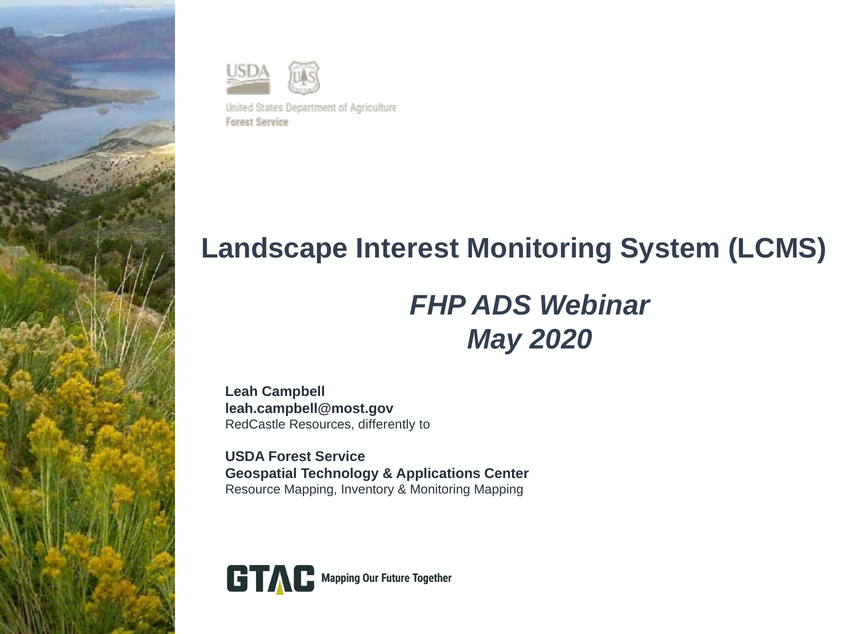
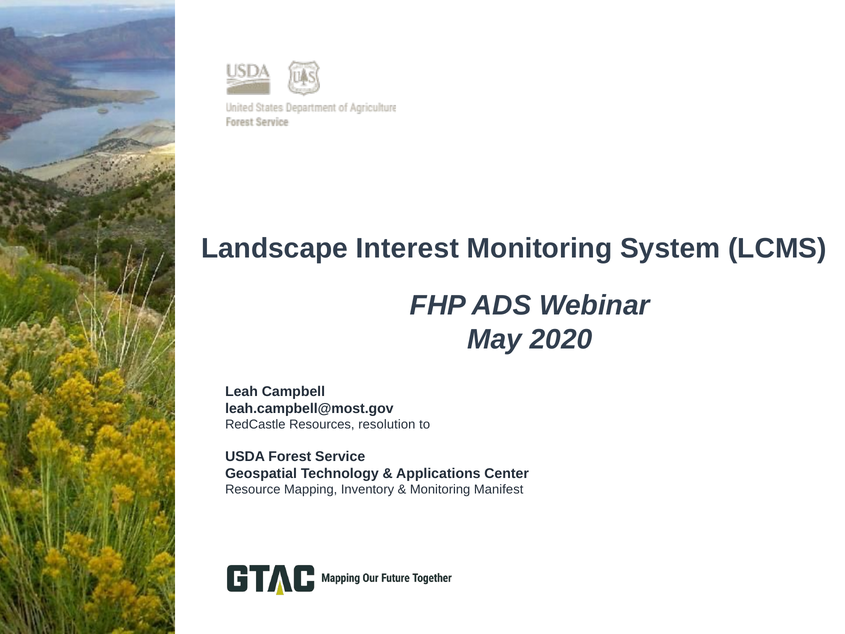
differently: differently -> resolution (387, 424)
Monitoring Mapping: Mapping -> Manifest (499, 489)
